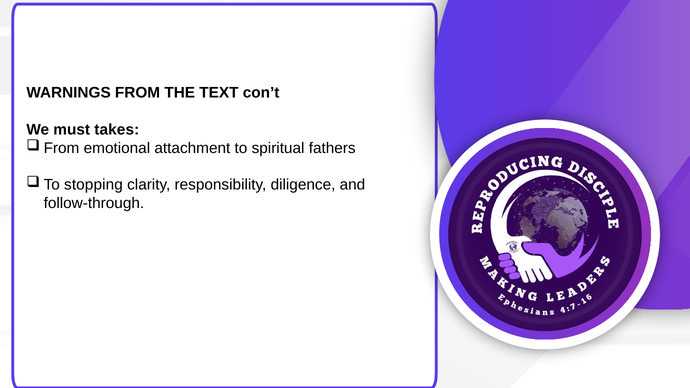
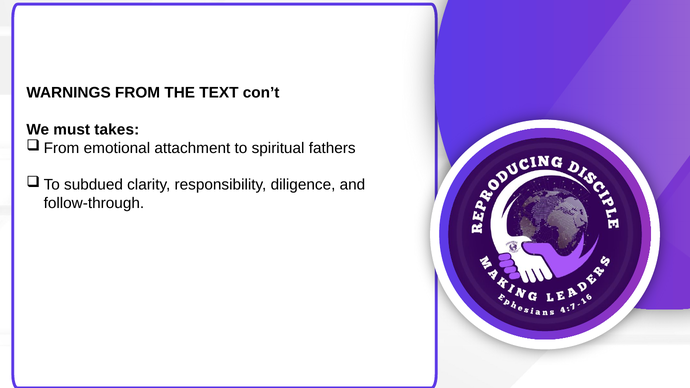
stopping: stopping -> subdued (94, 185)
